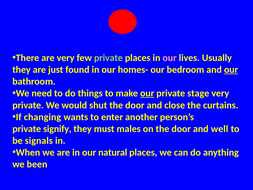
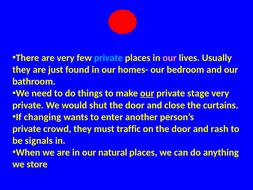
private colour: light green -> light blue (108, 58)
our underline: present -> none (231, 70)
signify: signify -> crowd (57, 129)
males: males -> traffic (129, 129)
well: well -> rash (220, 129)
been: been -> store (37, 164)
